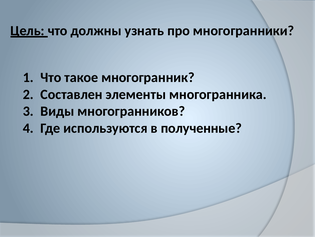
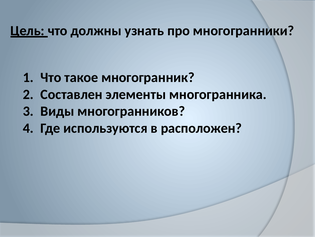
полученные: полученные -> расположен (201, 128)
